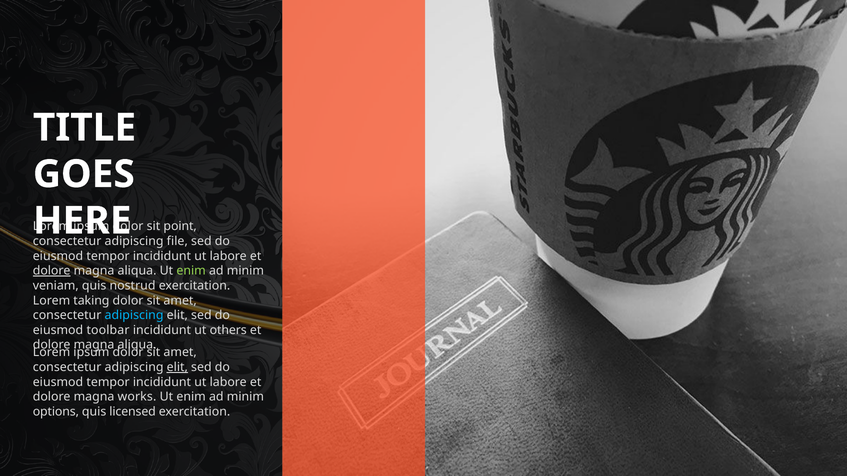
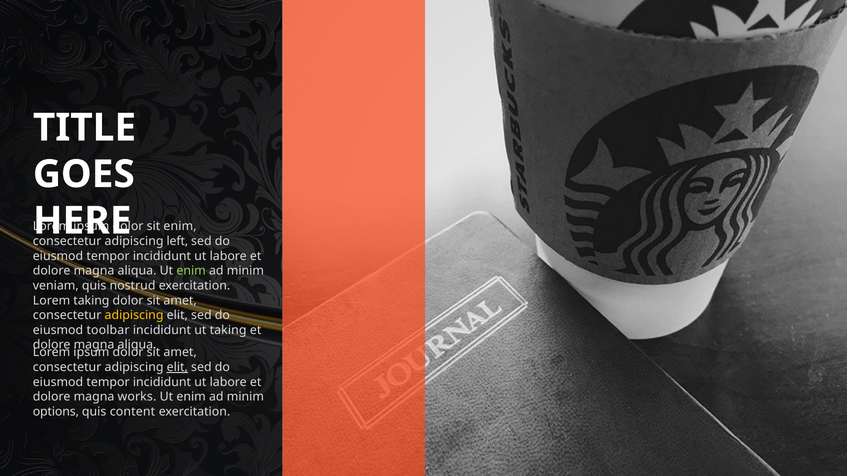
sit point: point -> enim (180, 227)
file: file -> left (177, 241)
dolore underline: present -> none (52, 271)
adipiscing colour: light blue -> yellow (134, 316)
ut others: others -> taking (228, 330)
licensed: licensed -> content (132, 412)
